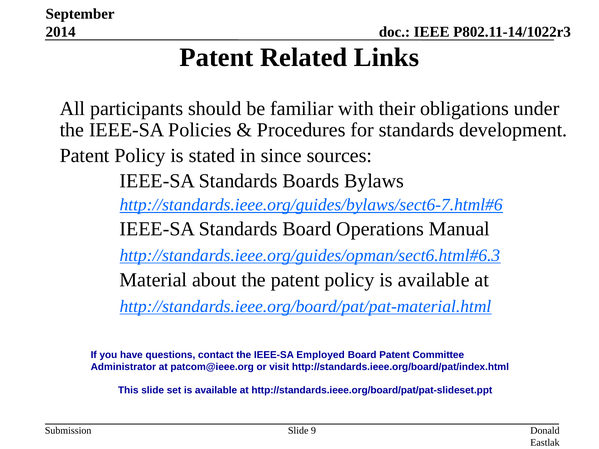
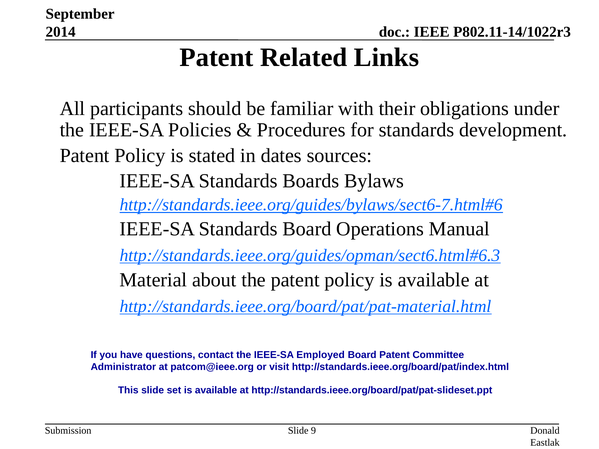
since: since -> dates (281, 156)
